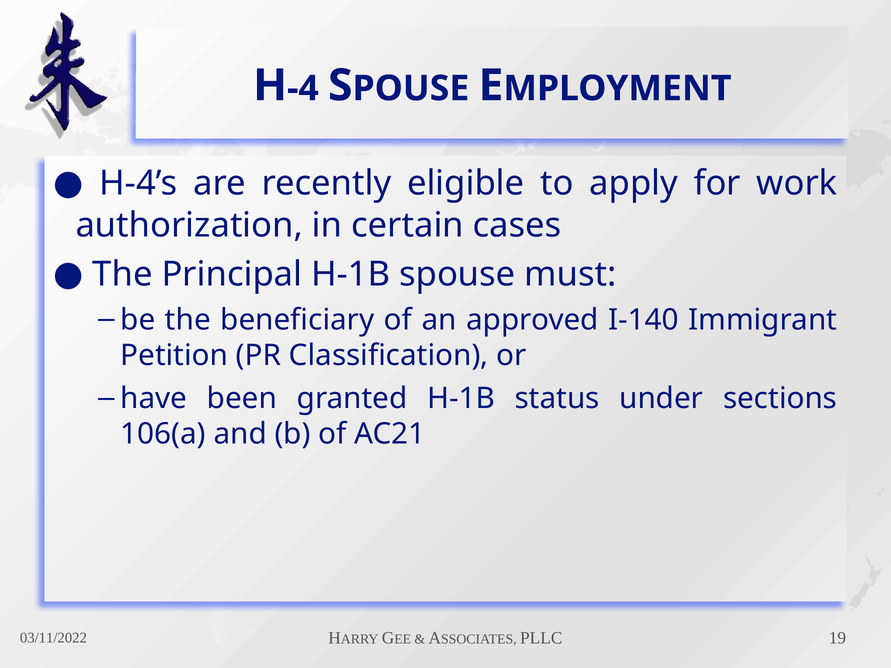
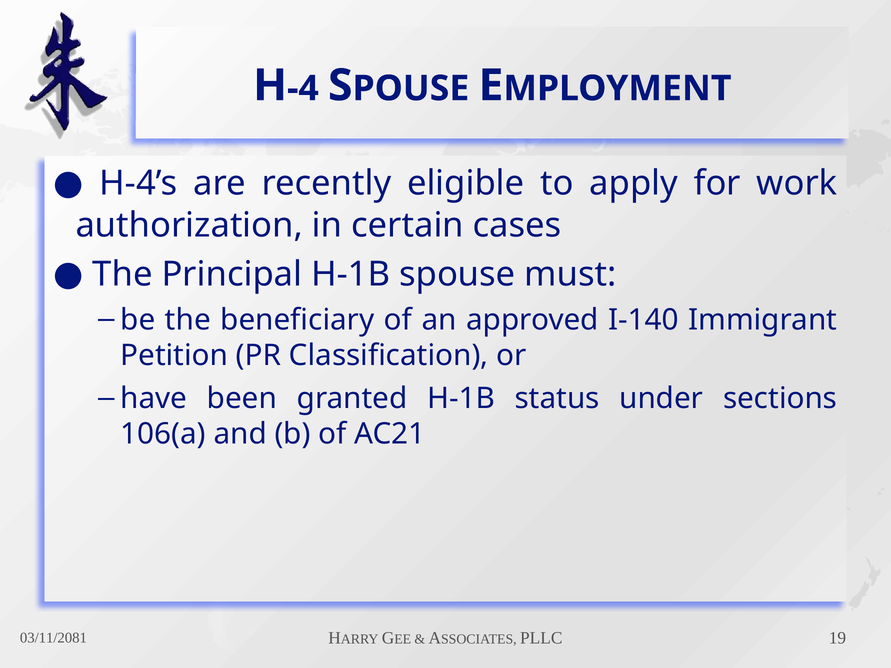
03/11/2022: 03/11/2022 -> 03/11/2081 (53, 638)
